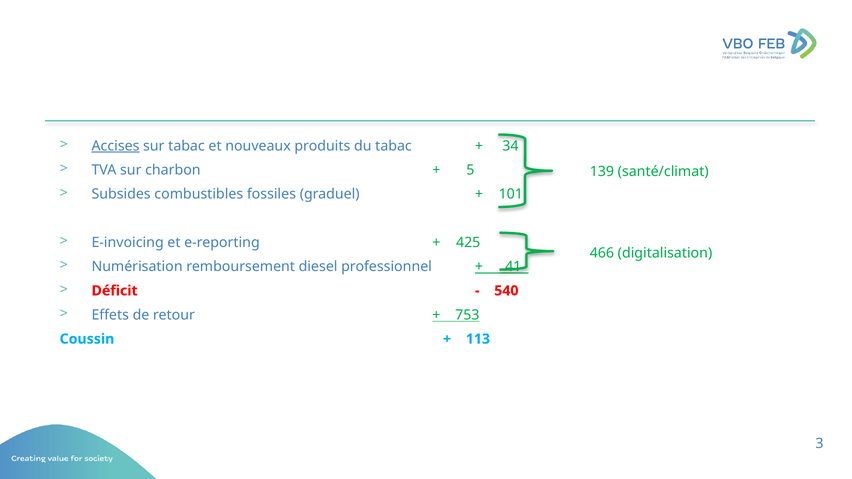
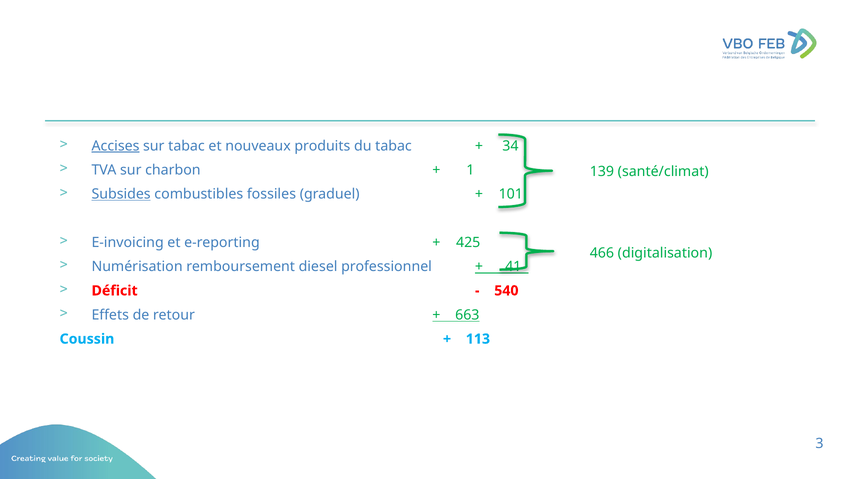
5: 5 -> 1 (470, 170)
Subsides underline: none -> present (121, 194)
753: 753 -> 663 (467, 315)
